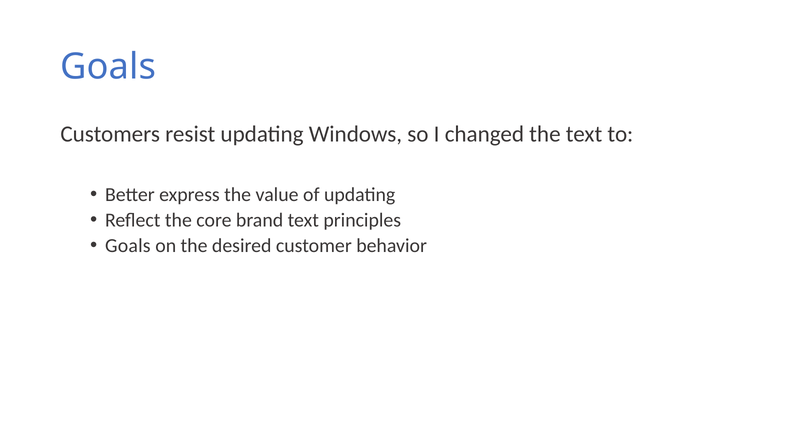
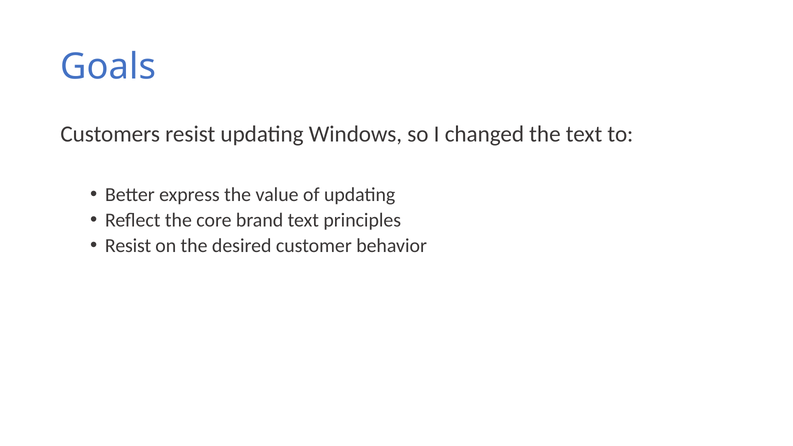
Goals: Goals -> Resist (128, 246)
